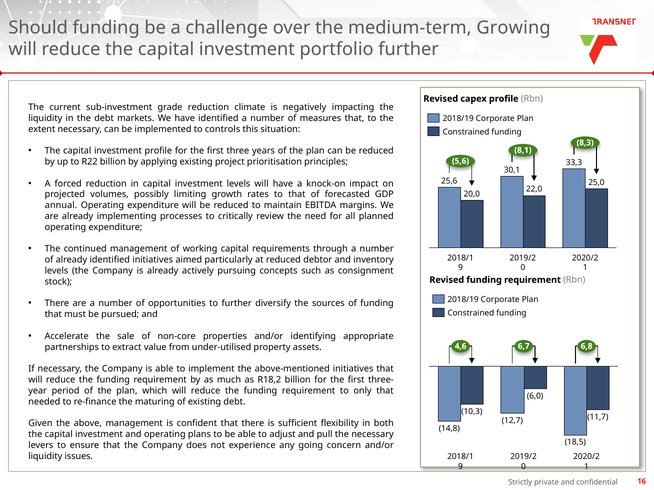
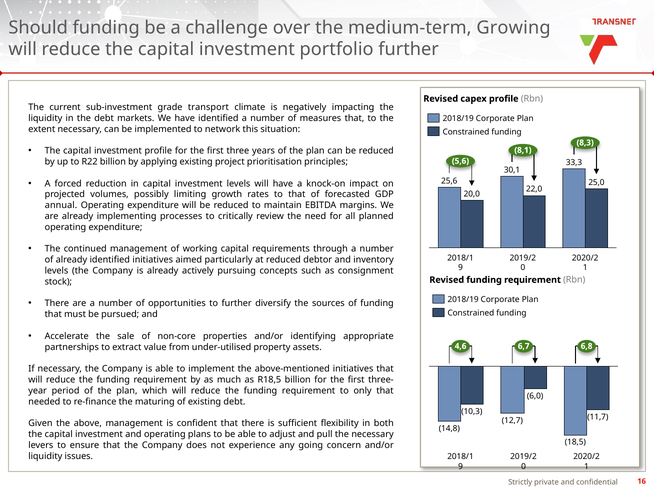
grade reduction: reduction -> transport (208, 107)
controls: controls -> network (223, 129)
R18,2: R18,2 -> R18,5 (269, 380)
